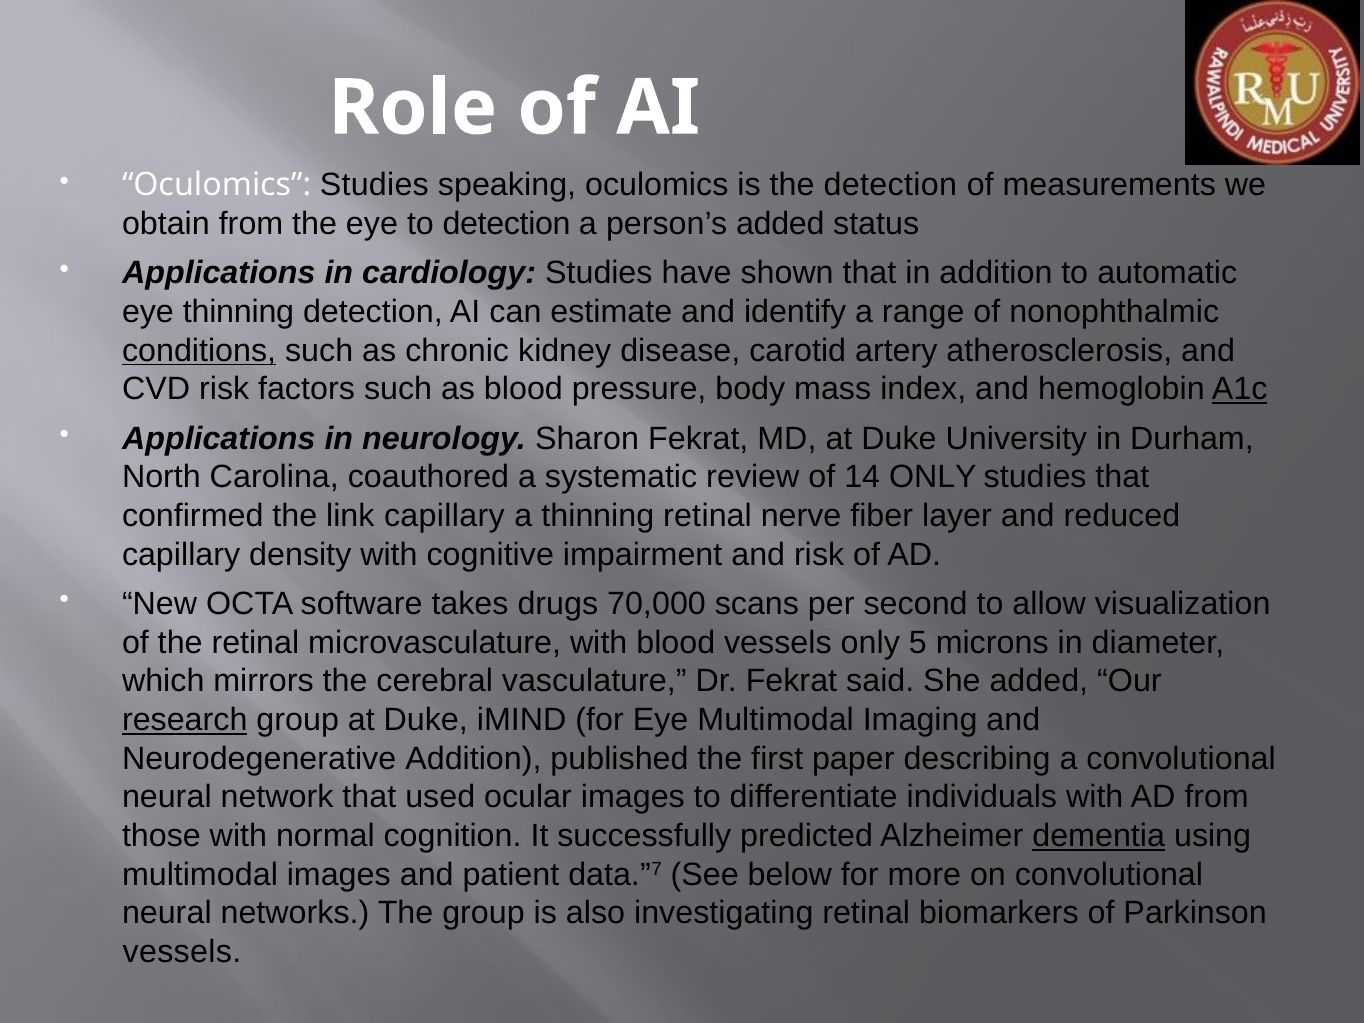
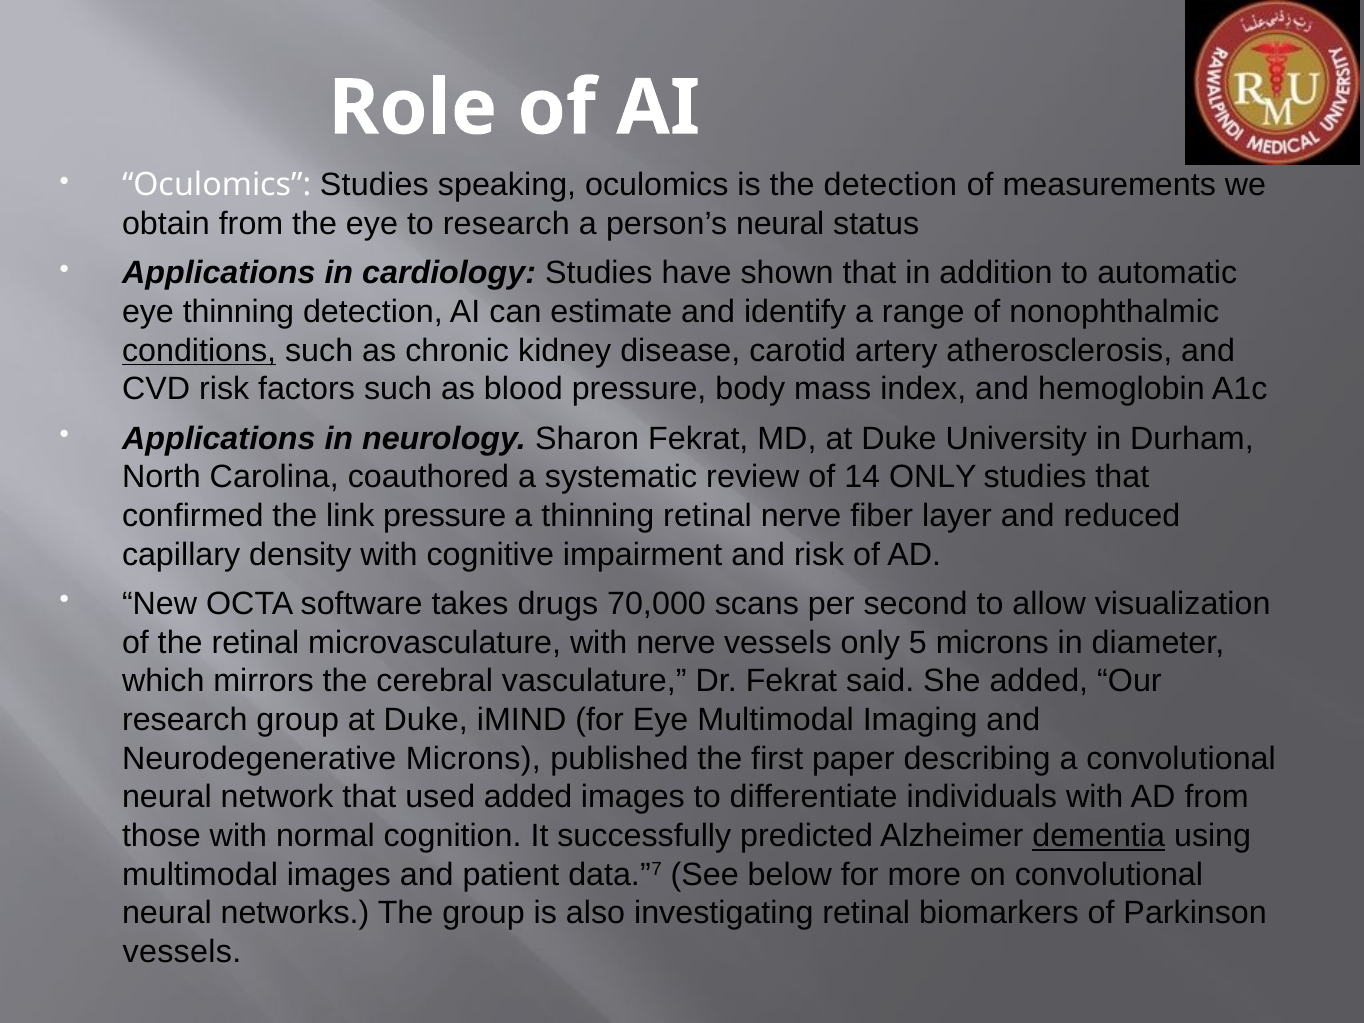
to detection: detection -> research (506, 224)
person’s added: added -> neural (780, 224)
A1c underline: present -> none (1240, 389)
link capillary: capillary -> pressure (445, 516)
with blood: blood -> nerve (676, 643)
research underline: present -> none (185, 720)
Neurodegenerative Addition: Addition -> Microns (473, 759)
used ocular: ocular -> added (528, 797)
